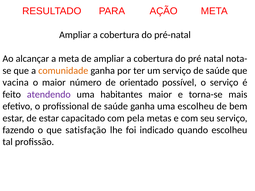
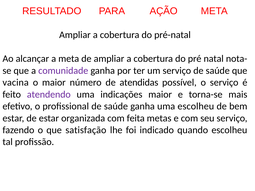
comunidade colour: orange -> purple (63, 71)
orientado: orientado -> atendidas (139, 83)
habitantes: habitantes -> indicações (121, 94)
capacitado: capacitado -> organizada (83, 118)
pela: pela -> feita (136, 118)
